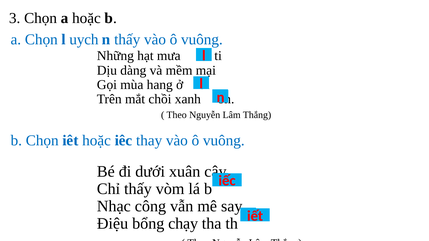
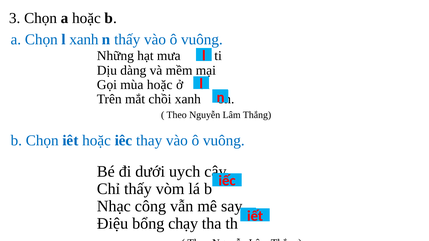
l uych: uych -> xanh (84, 39)
mùa hang: hang -> hoặc (160, 85)
xuân: xuân -> uych (185, 172)
